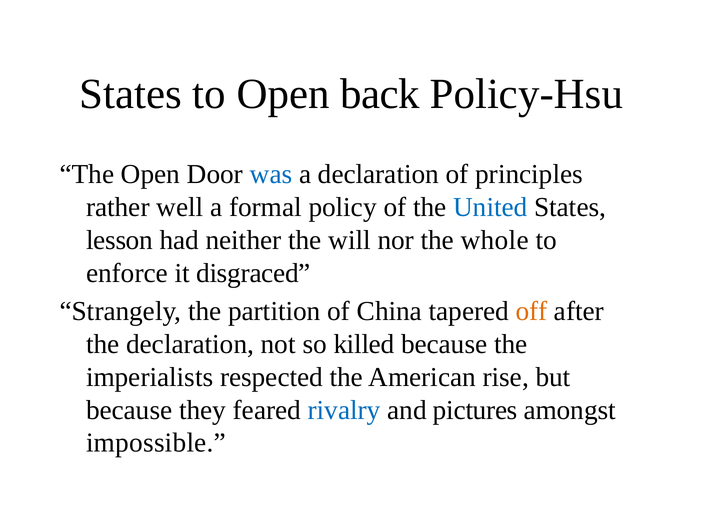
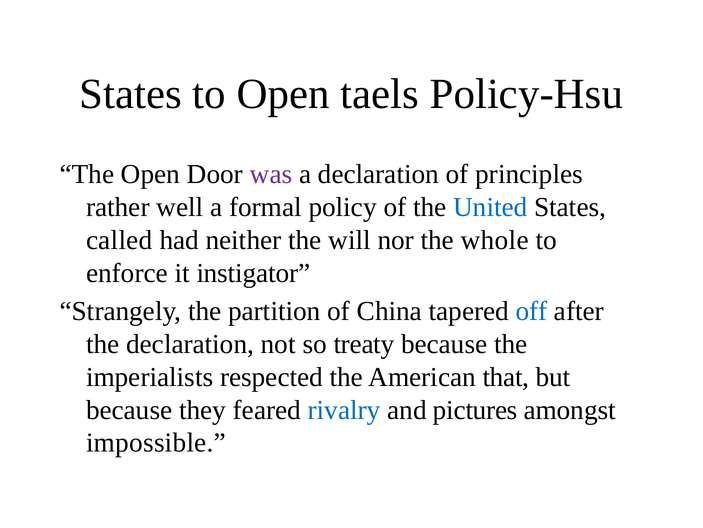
back: back -> taels (380, 94)
was colour: blue -> purple (271, 174)
lesson: lesson -> called (119, 240)
disgraced: disgraced -> instigator (253, 273)
off colour: orange -> blue (532, 311)
killed: killed -> treaty (364, 344)
rise: rise -> that (506, 377)
